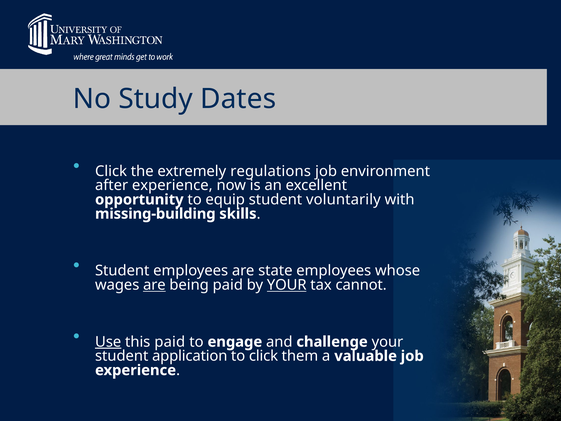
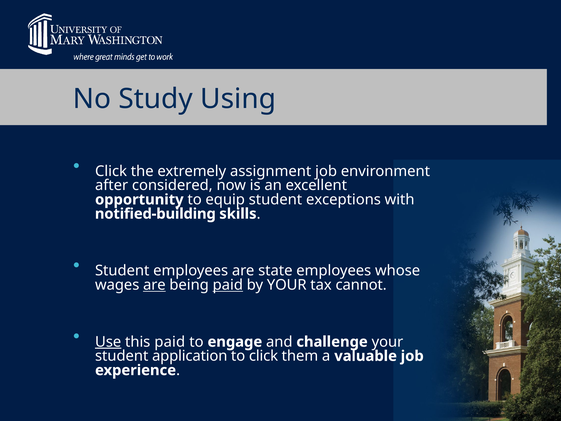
Dates: Dates -> Using (238, 99)
regulations: regulations -> assignment (271, 171)
after experience: experience -> considered (172, 185)
voluntarily: voluntarily -> exceptions (343, 199)
missing-building: missing-building -> notified-building (155, 214)
paid underline: none -> present (228, 285)
YOUR underline: present -> none (287, 285)
